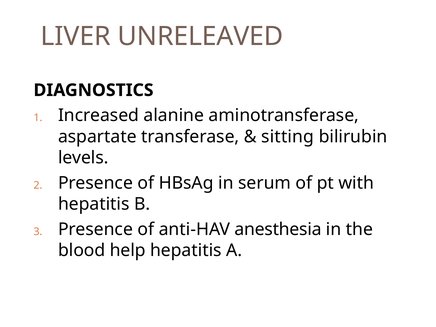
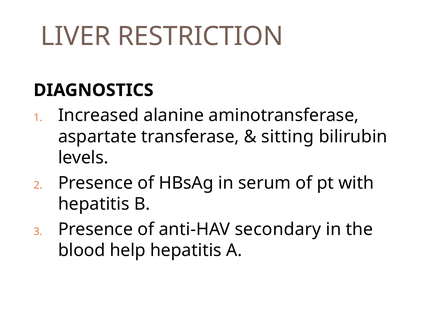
UNRELEAVED: UNRELEAVED -> RESTRICTION (200, 36)
anesthesia: anesthesia -> secondary (278, 229)
